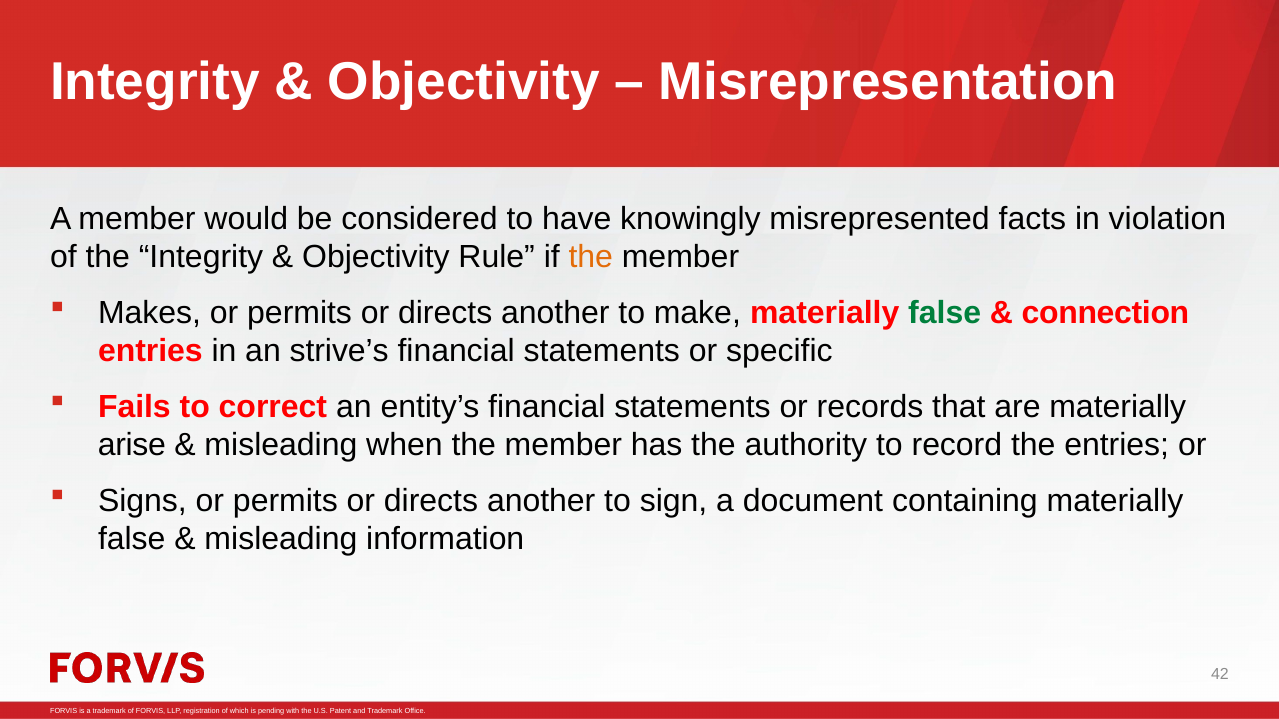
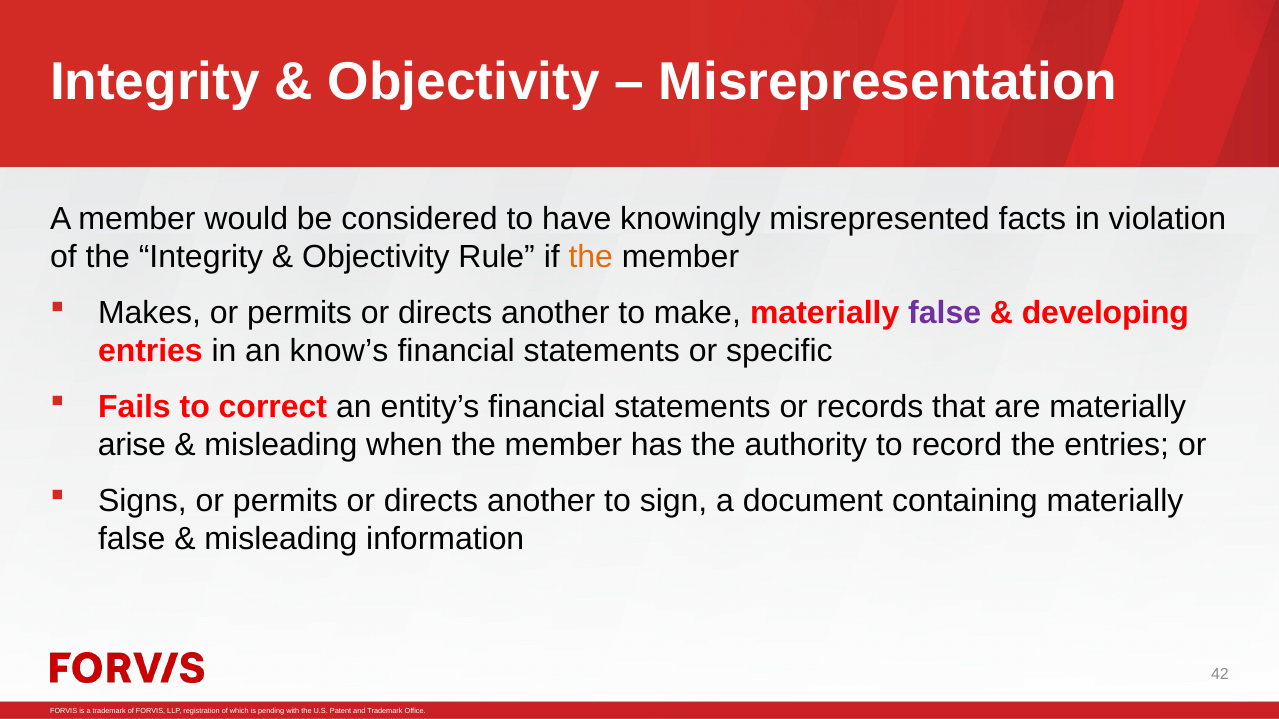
false colour: green -> purple (945, 313)
connection: connection -> developing (1105, 313)
strive’s: strive’s -> know’s (339, 352)
